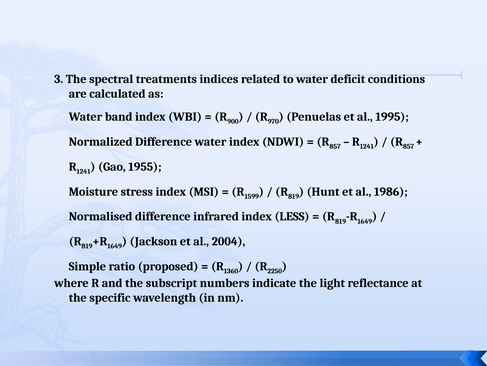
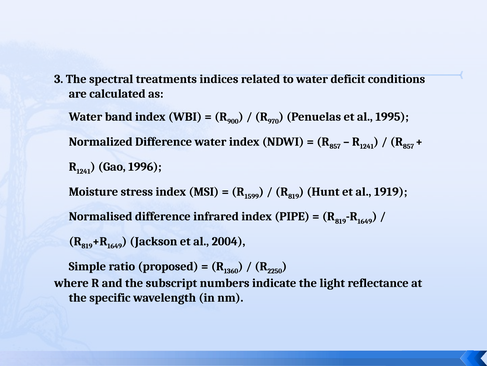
1955: 1955 -> 1996 (145, 166)
1986: 1986 -> 1919 (391, 191)
LESS: LESS -> PIPE (292, 216)
